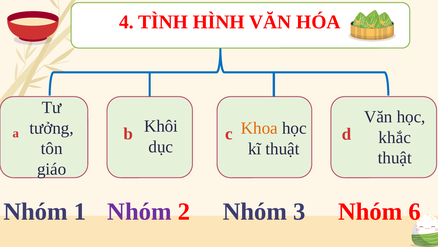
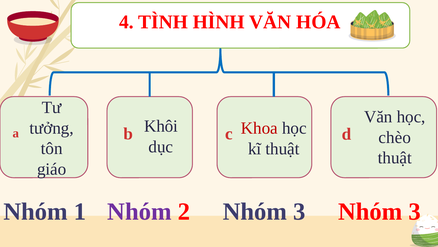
Khoa colour: orange -> red (259, 128)
khắc: khắc -> chèo (395, 137)
3 Nhóm 6: 6 -> 3 (415, 211)
